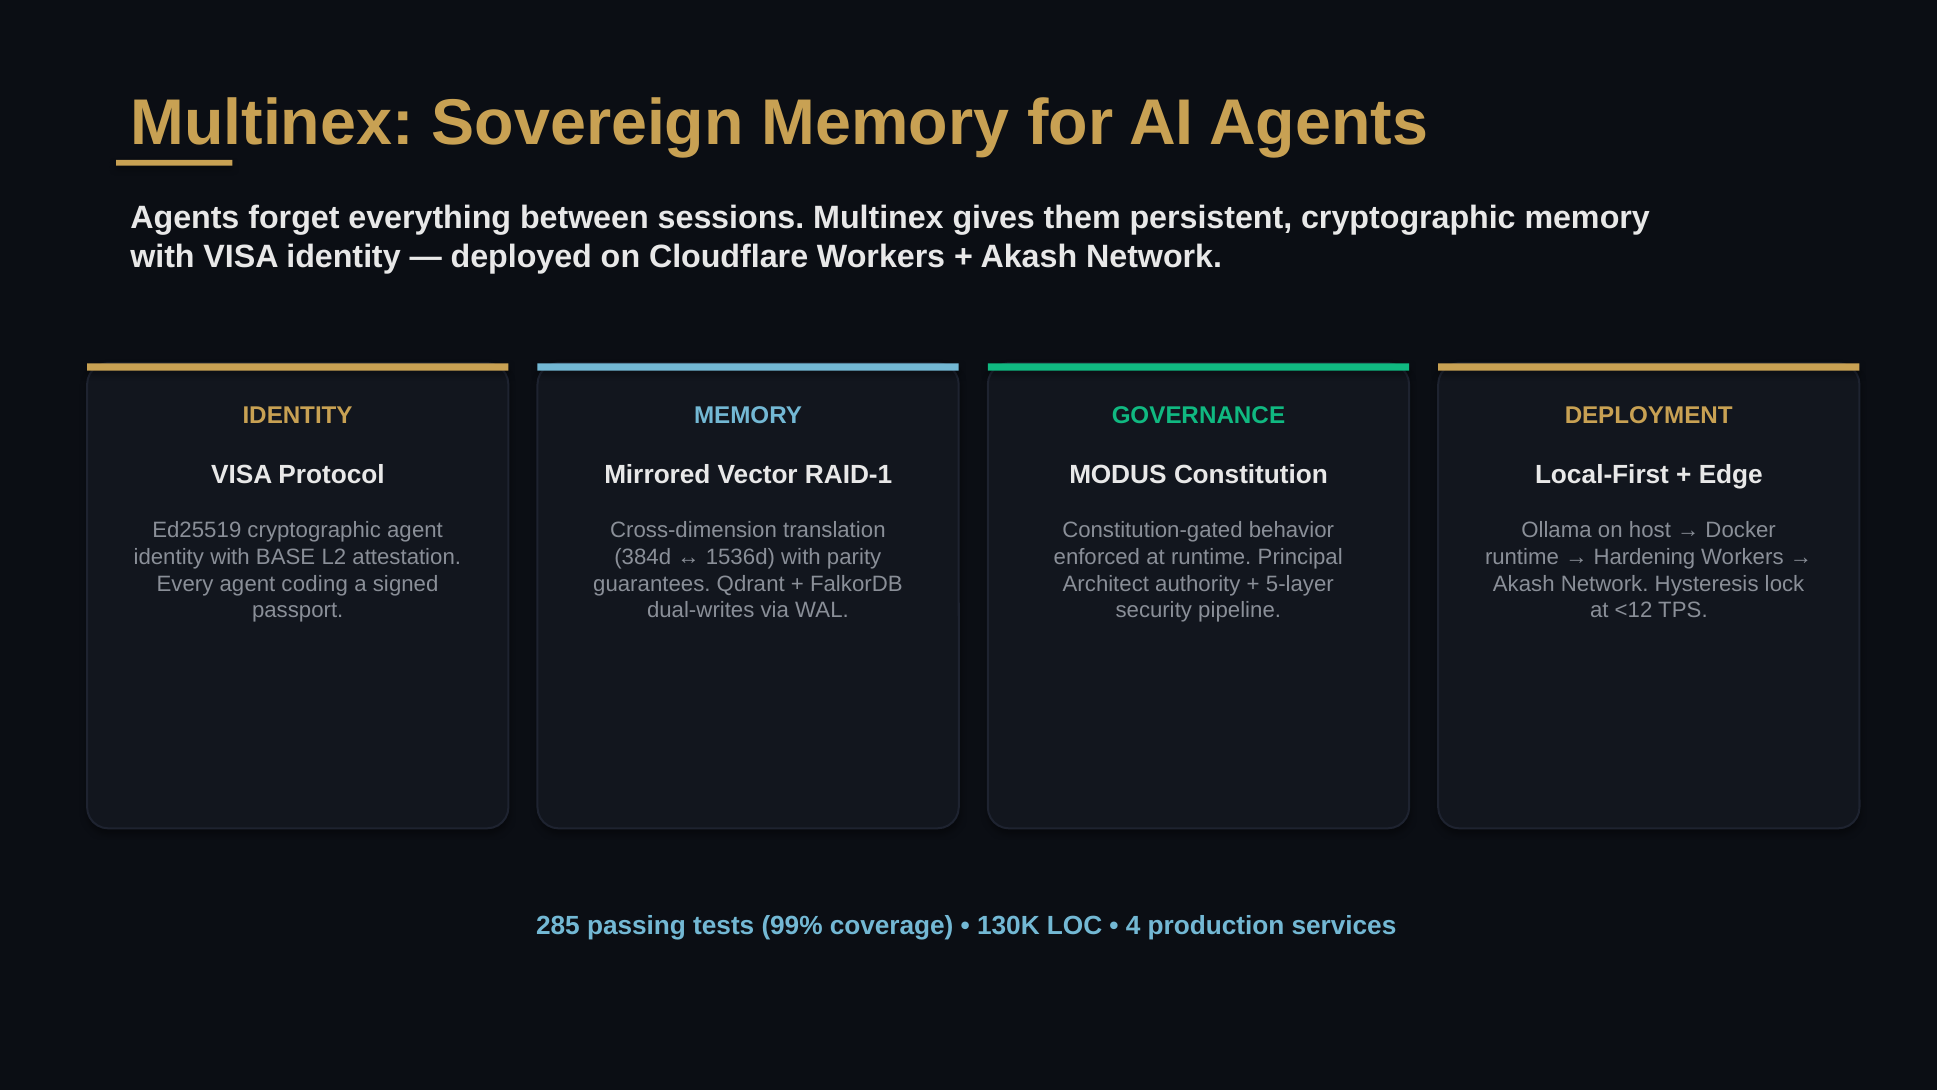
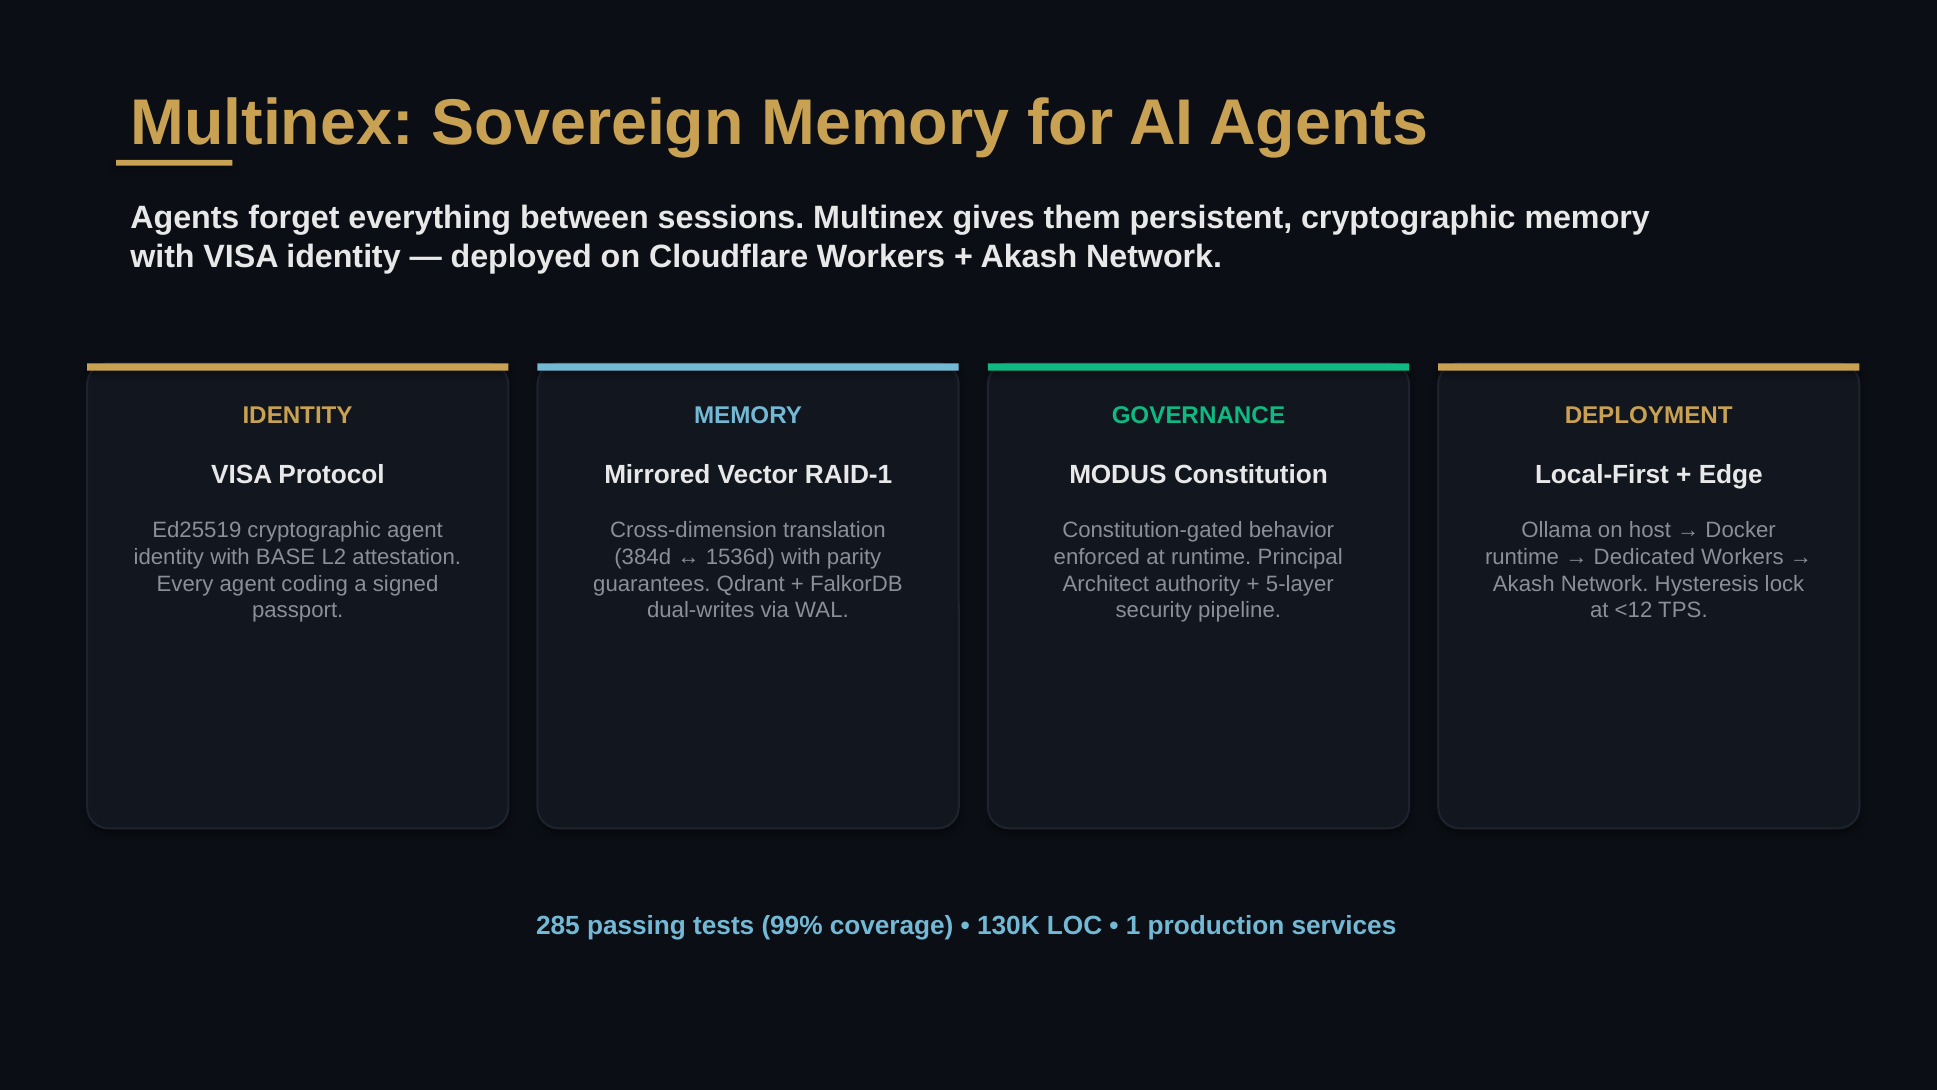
Hardening: Hardening -> Dedicated (1644, 557)
4: 4 -> 1 (1133, 925)
